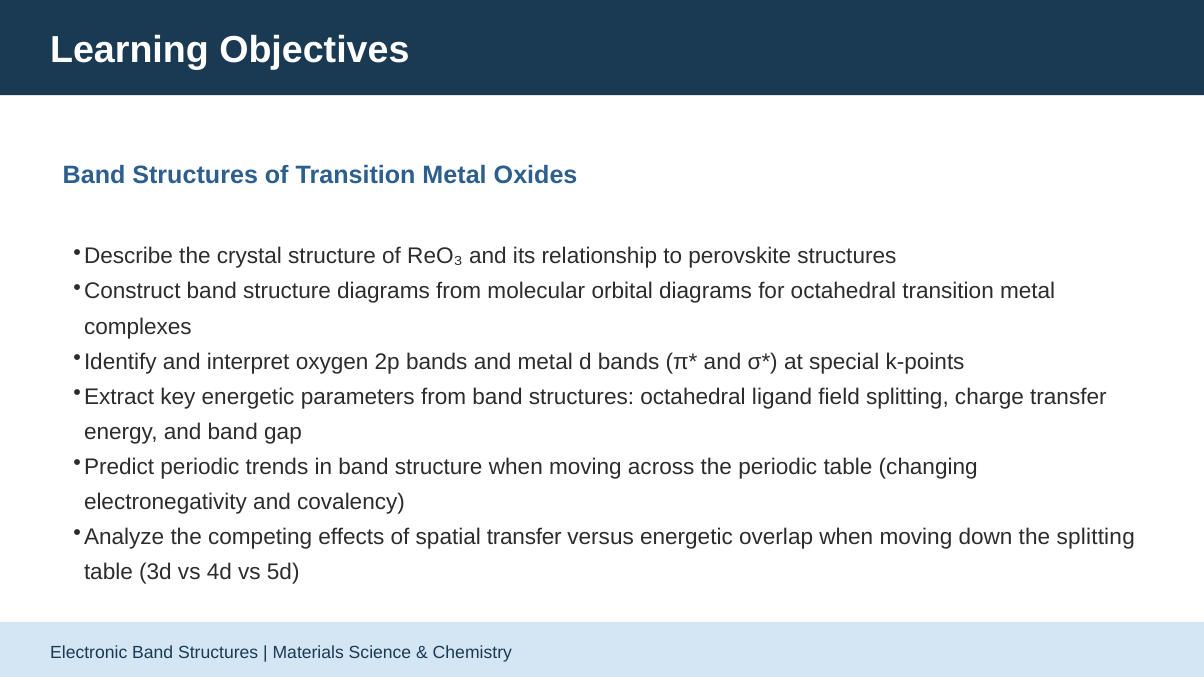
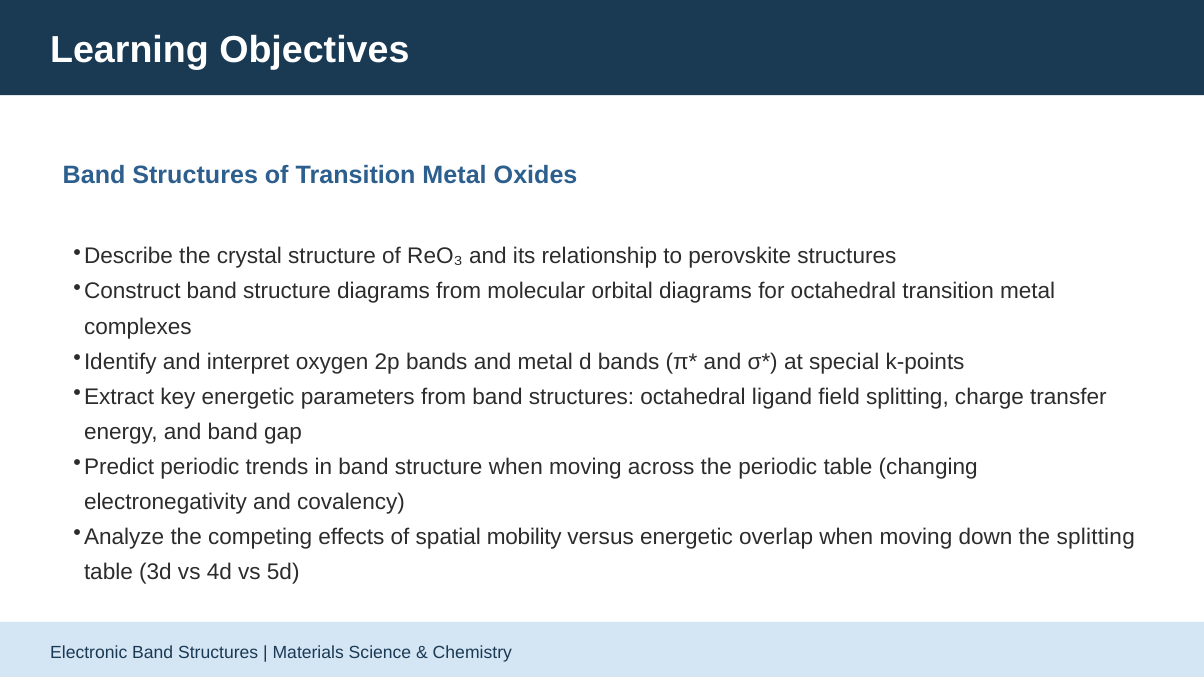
spatial transfer: transfer -> mobility (524, 537)
